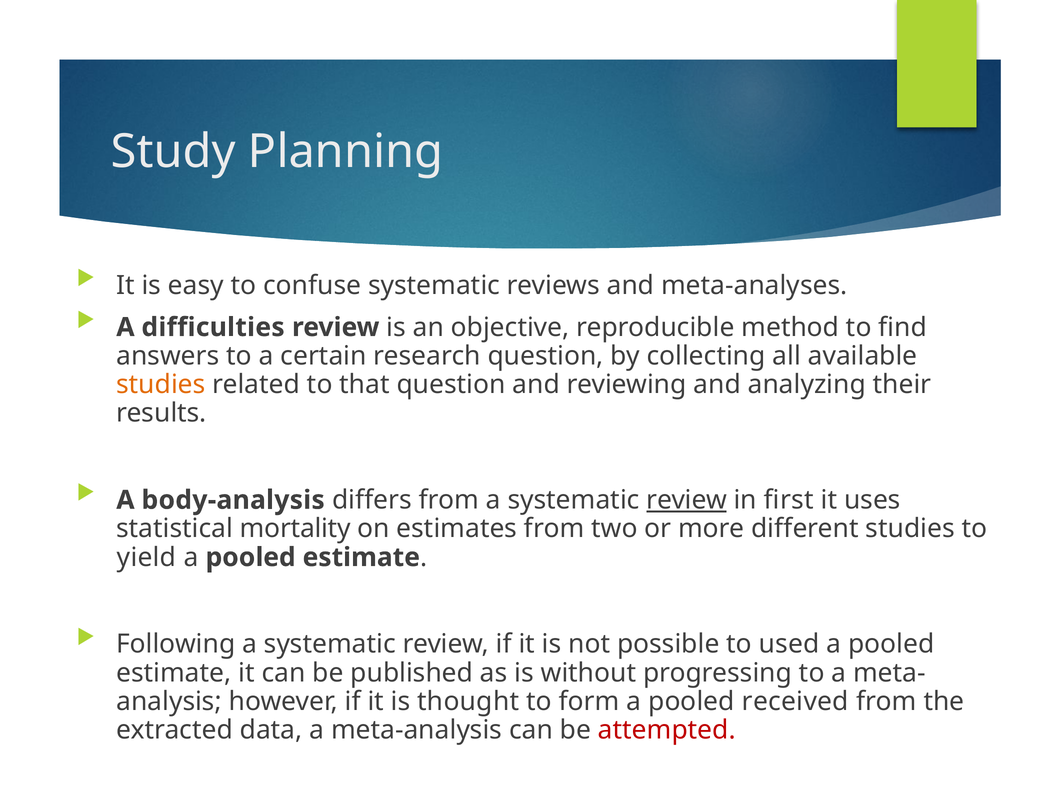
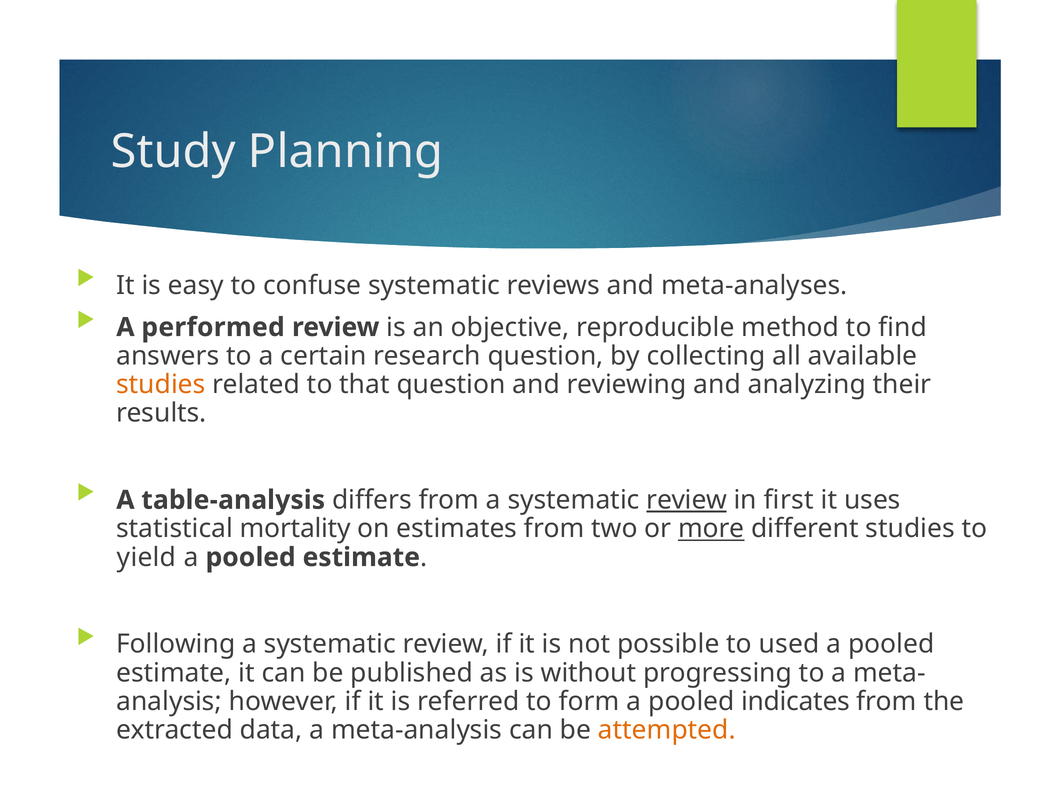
difficulties: difficulties -> performed (213, 327)
body-analysis: body-analysis -> table-analysis (233, 500)
more underline: none -> present (711, 528)
thought: thought -> referred (468, 701)
received: received -> indicates (796, 701)
attempted colour: red -> orange (667, 729)
